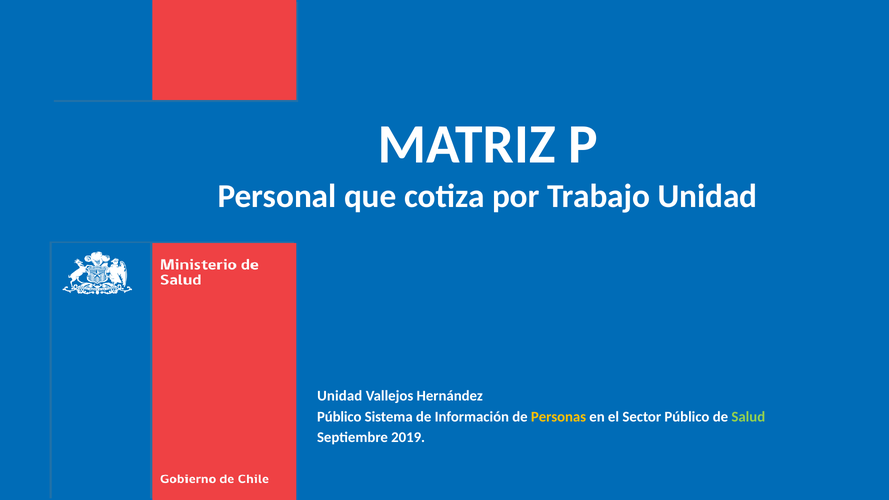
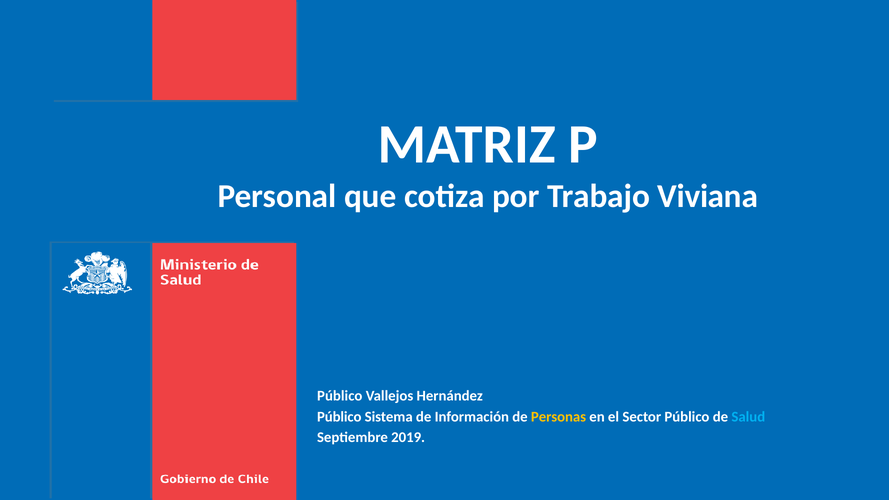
Trabajo Unidad: Unidad -> Viviana (708, 196)
Unidad: Unidad -> Público (340, 396)
Salud colour: light green -> light blue (748, 417)
